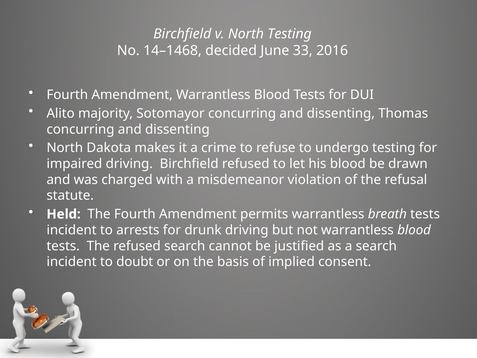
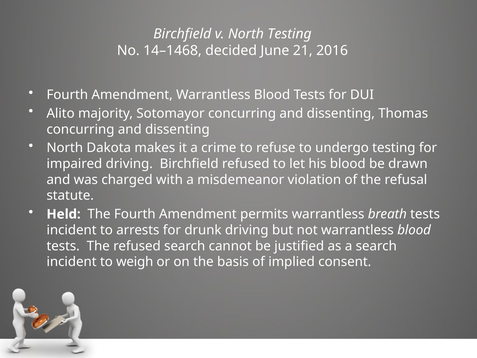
33: 33 -> 21 (303, 51)
doubt: doubt -> weigh (135, 262)
